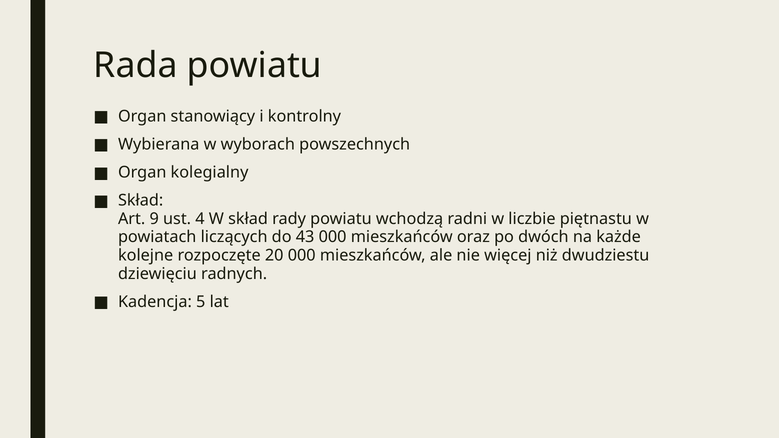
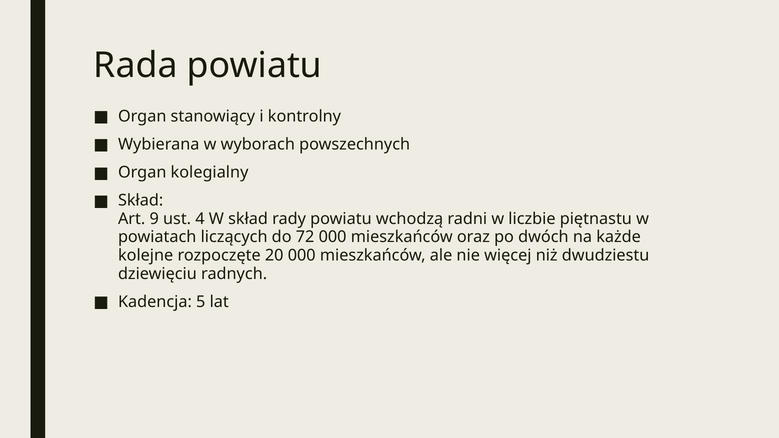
43: 43 -> 72 (305, 237)
